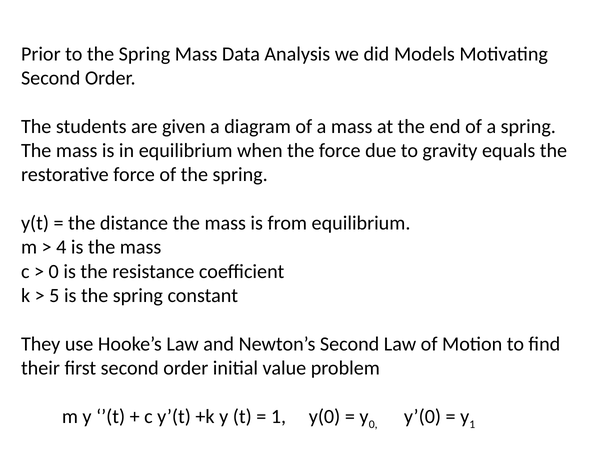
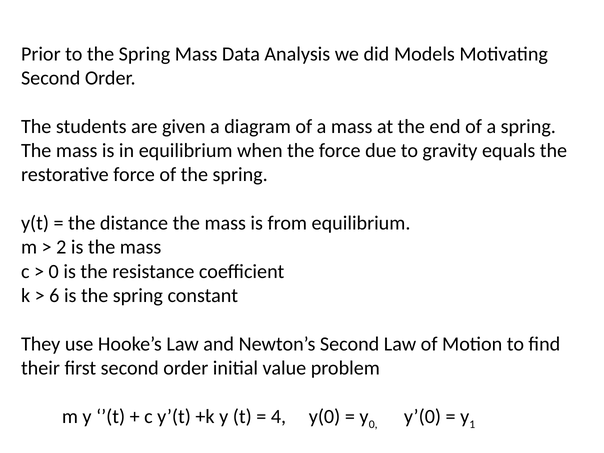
4: 4 -> 2 (61, 247)
5: 5 -> 6 (54, 296)
1: 1 -> 4 (278, 416)
